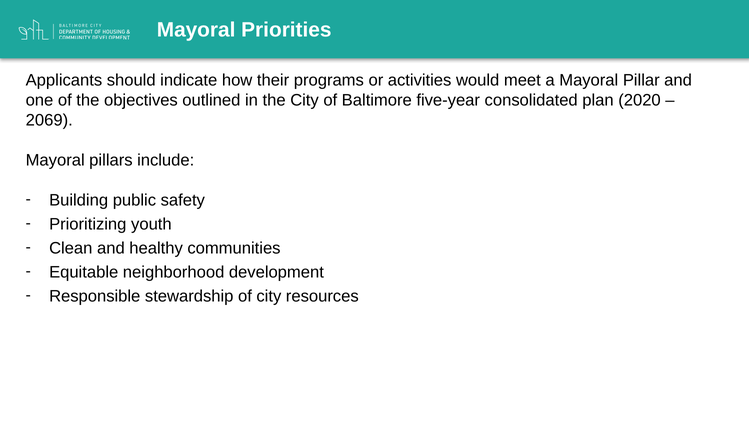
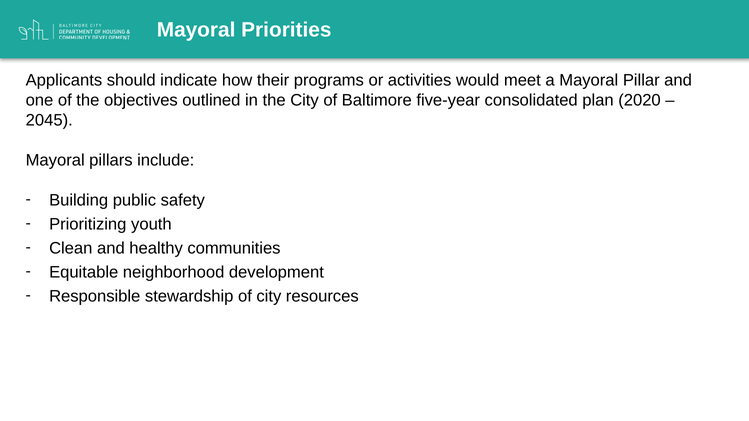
2069: 2069 -> 2045 (49, 120)
